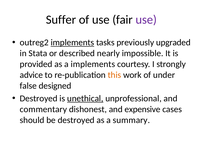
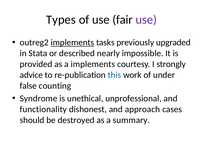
Suffer: Suffer -> Types (61, 20)
this colour: orange -> blue (114, 75)
designed: designed -> counting (55, 86)
Destroyed: Destroyed -> Syndrome (39, 99)
unethical underline: present -> none (85, 99)
commentary: commentary -> functionality (43, 109)
expensive: expensive -> approach (142, 109)
